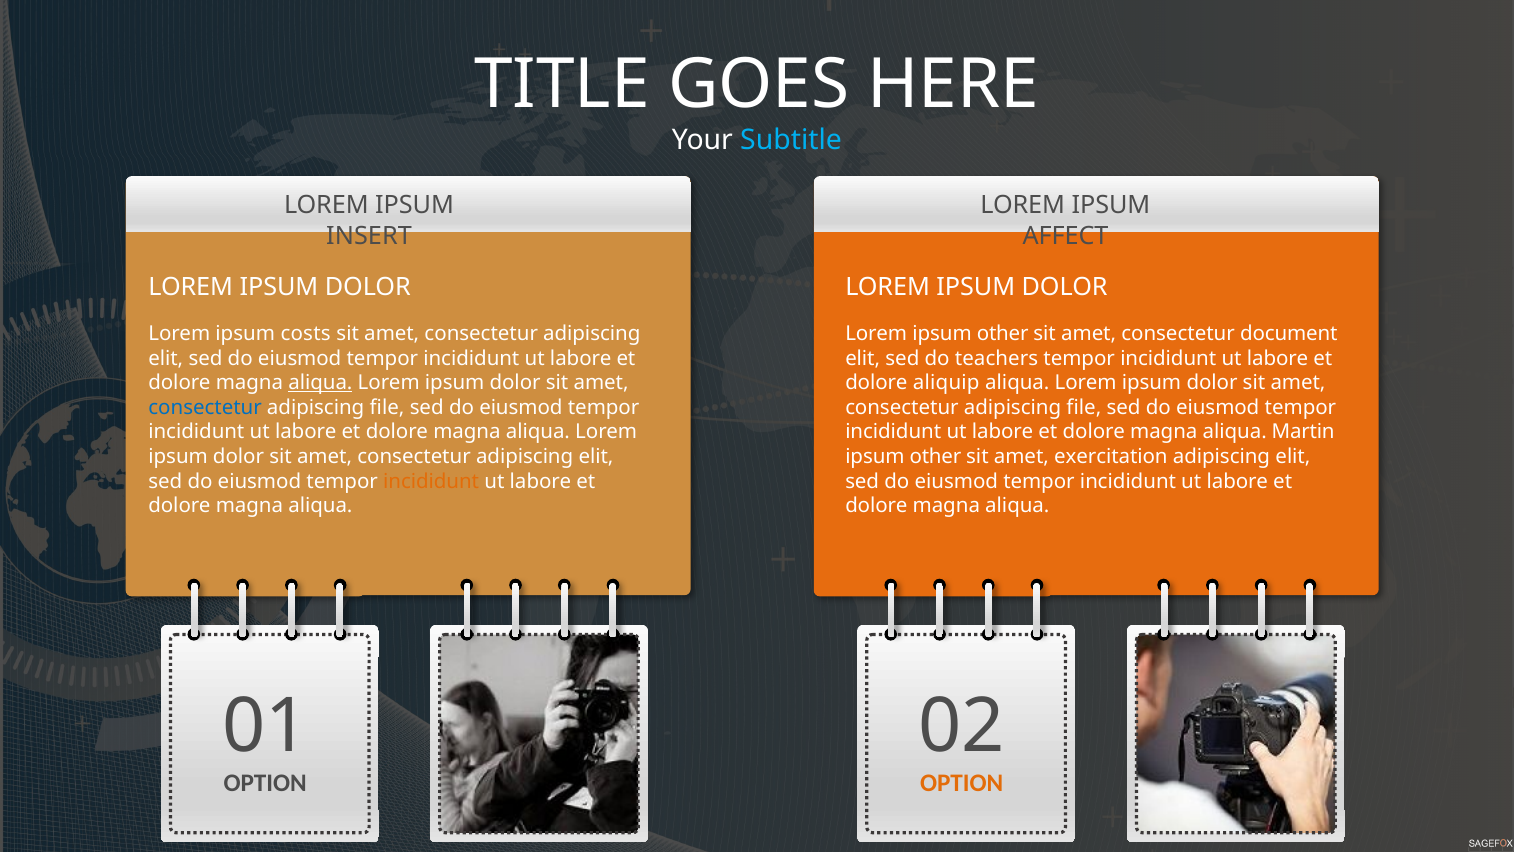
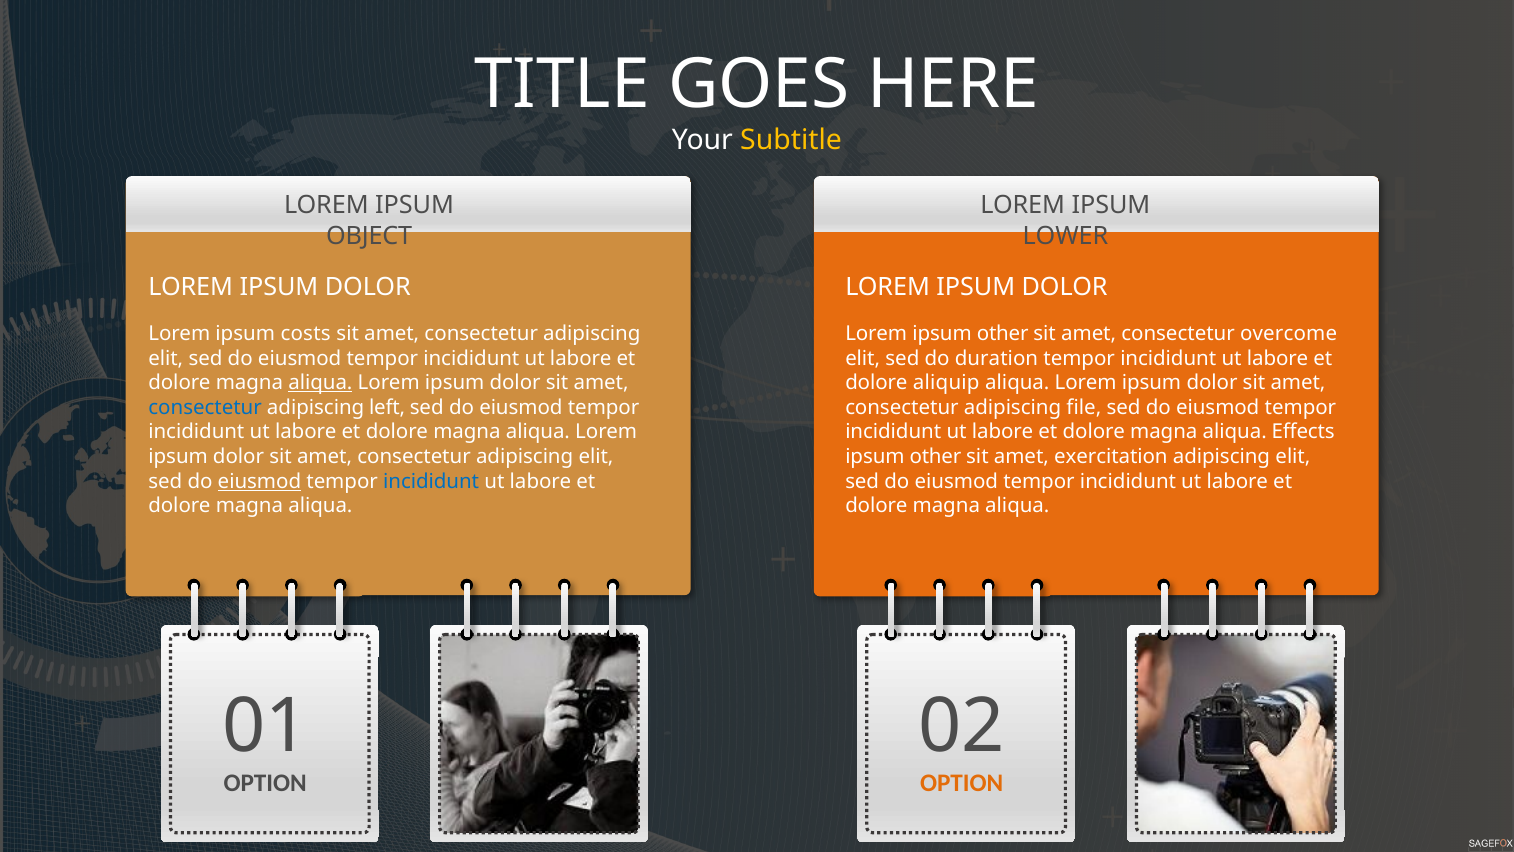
Subtitle colour: light blue -> yellow (791, 140)
INSERT: INSERT -> OBJECT (369, 236)
AFFECT: AFFECT -> LOWER (1065, 236)
document: document -> overcome (1289, 333)
teachers: teachers -> duration (997, 358)
file: file -> left (387, 407)
Martin: Martin -> Effects (1303, 432)
eiusmod underline: none -> present (259, 481)
incididunt colour: orange -> blue (431, 481)
